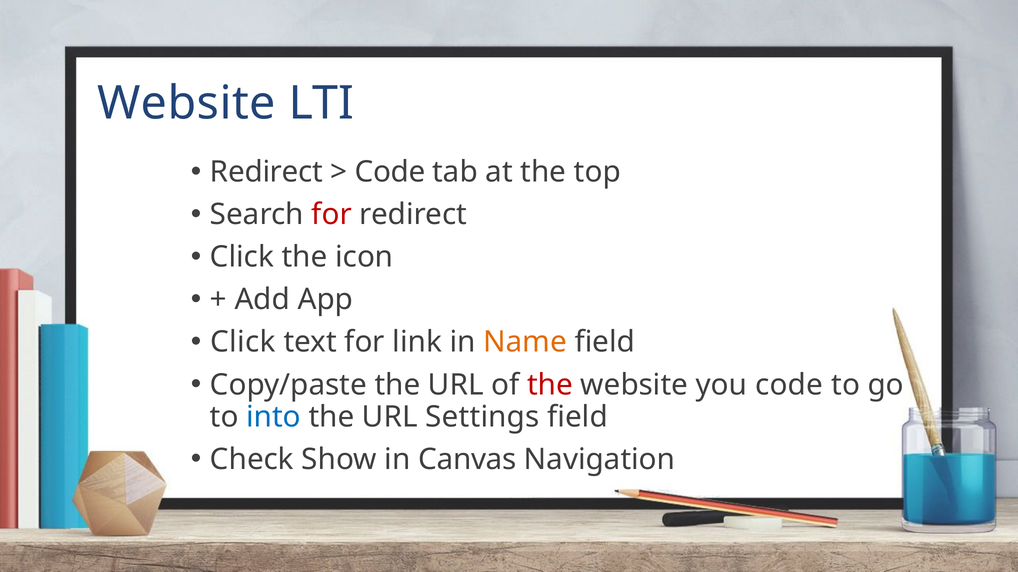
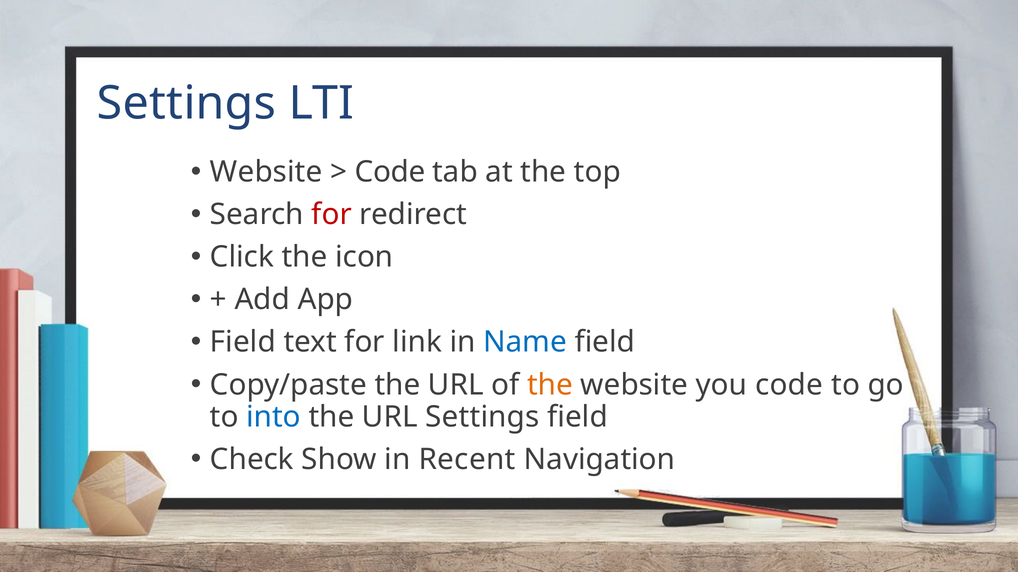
Website: Website -> Settings (187, 103)
Redirect: Redirect -> Website (266, 172)
Click: Click -> Field (243, 343)
Name colour: orange -> blue (525, 343)
the colour: red -> orange (550, 385)
Canvas: Canvas -> Recent (467, 460)
